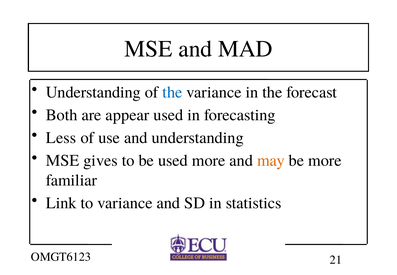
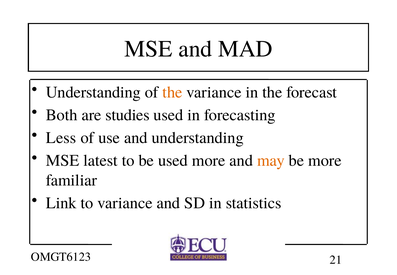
the colour: blue -> orange (172, 92)
appear: appear -> studies (128, 115)
gives: gives -> latest (101, 161)
